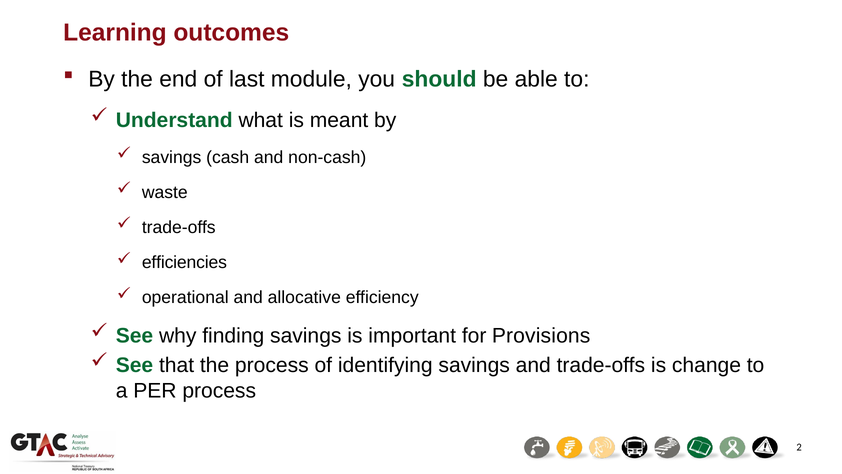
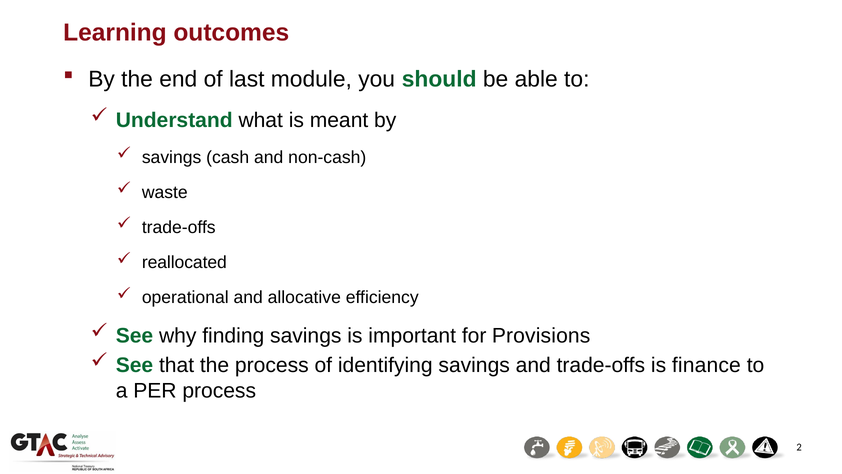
efficiencies: efficiencies -> reallocated (184, 262)
change: change -> finance (706, 365)
